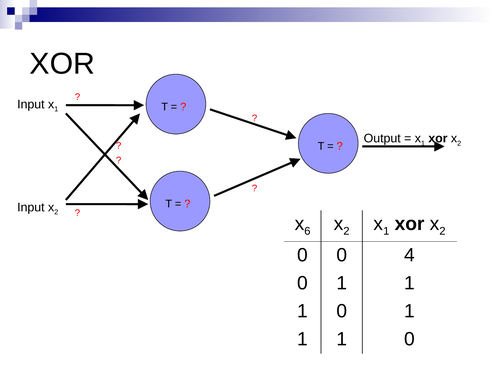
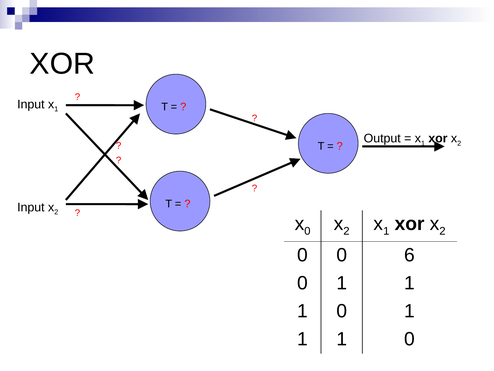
6: 6 -> 0 (307, 231)
4: 4 -> 6 (410, 255)
